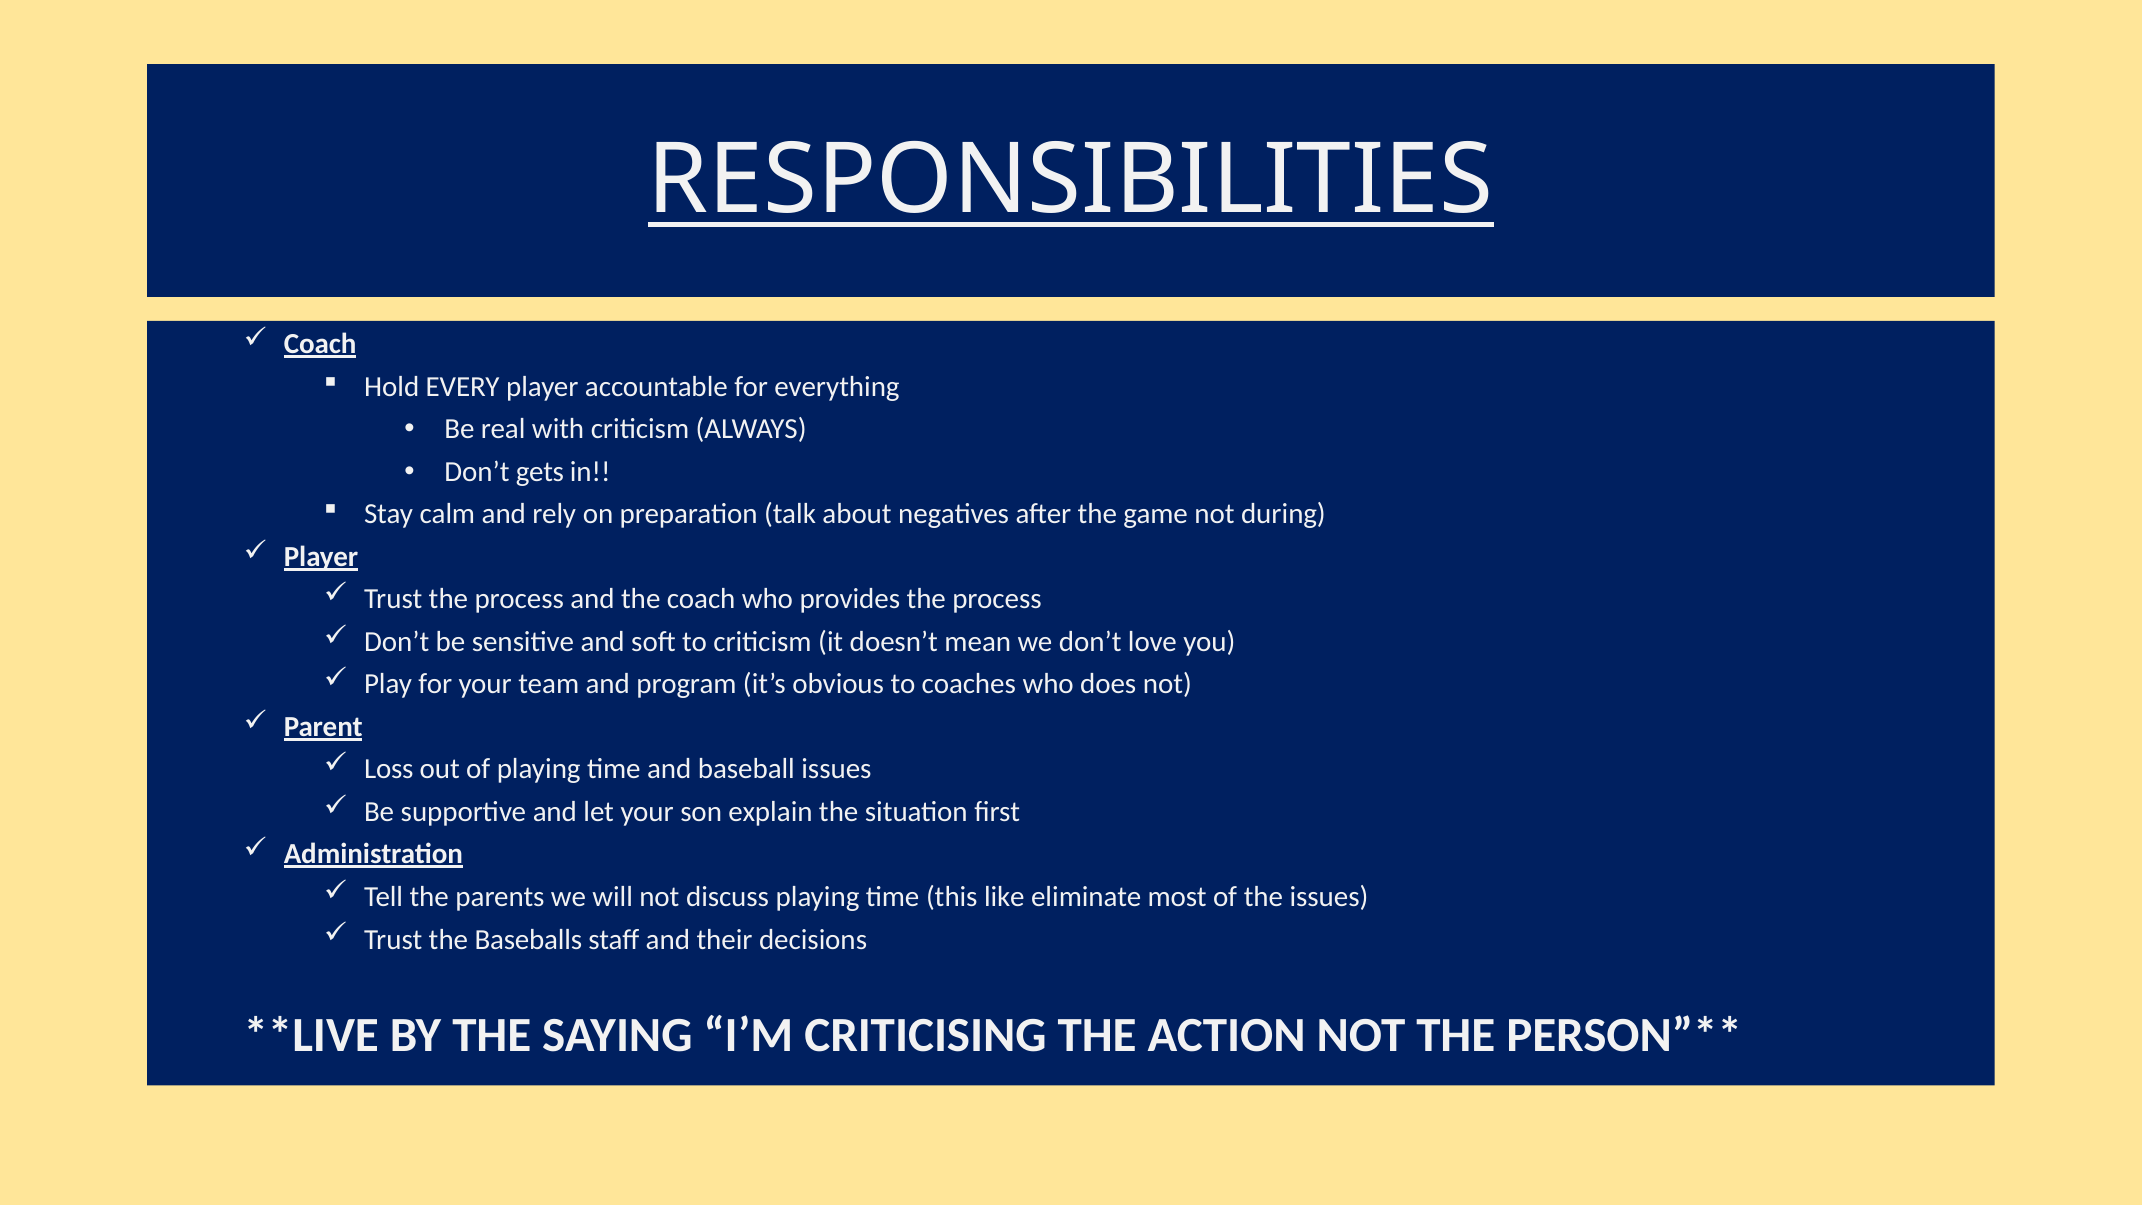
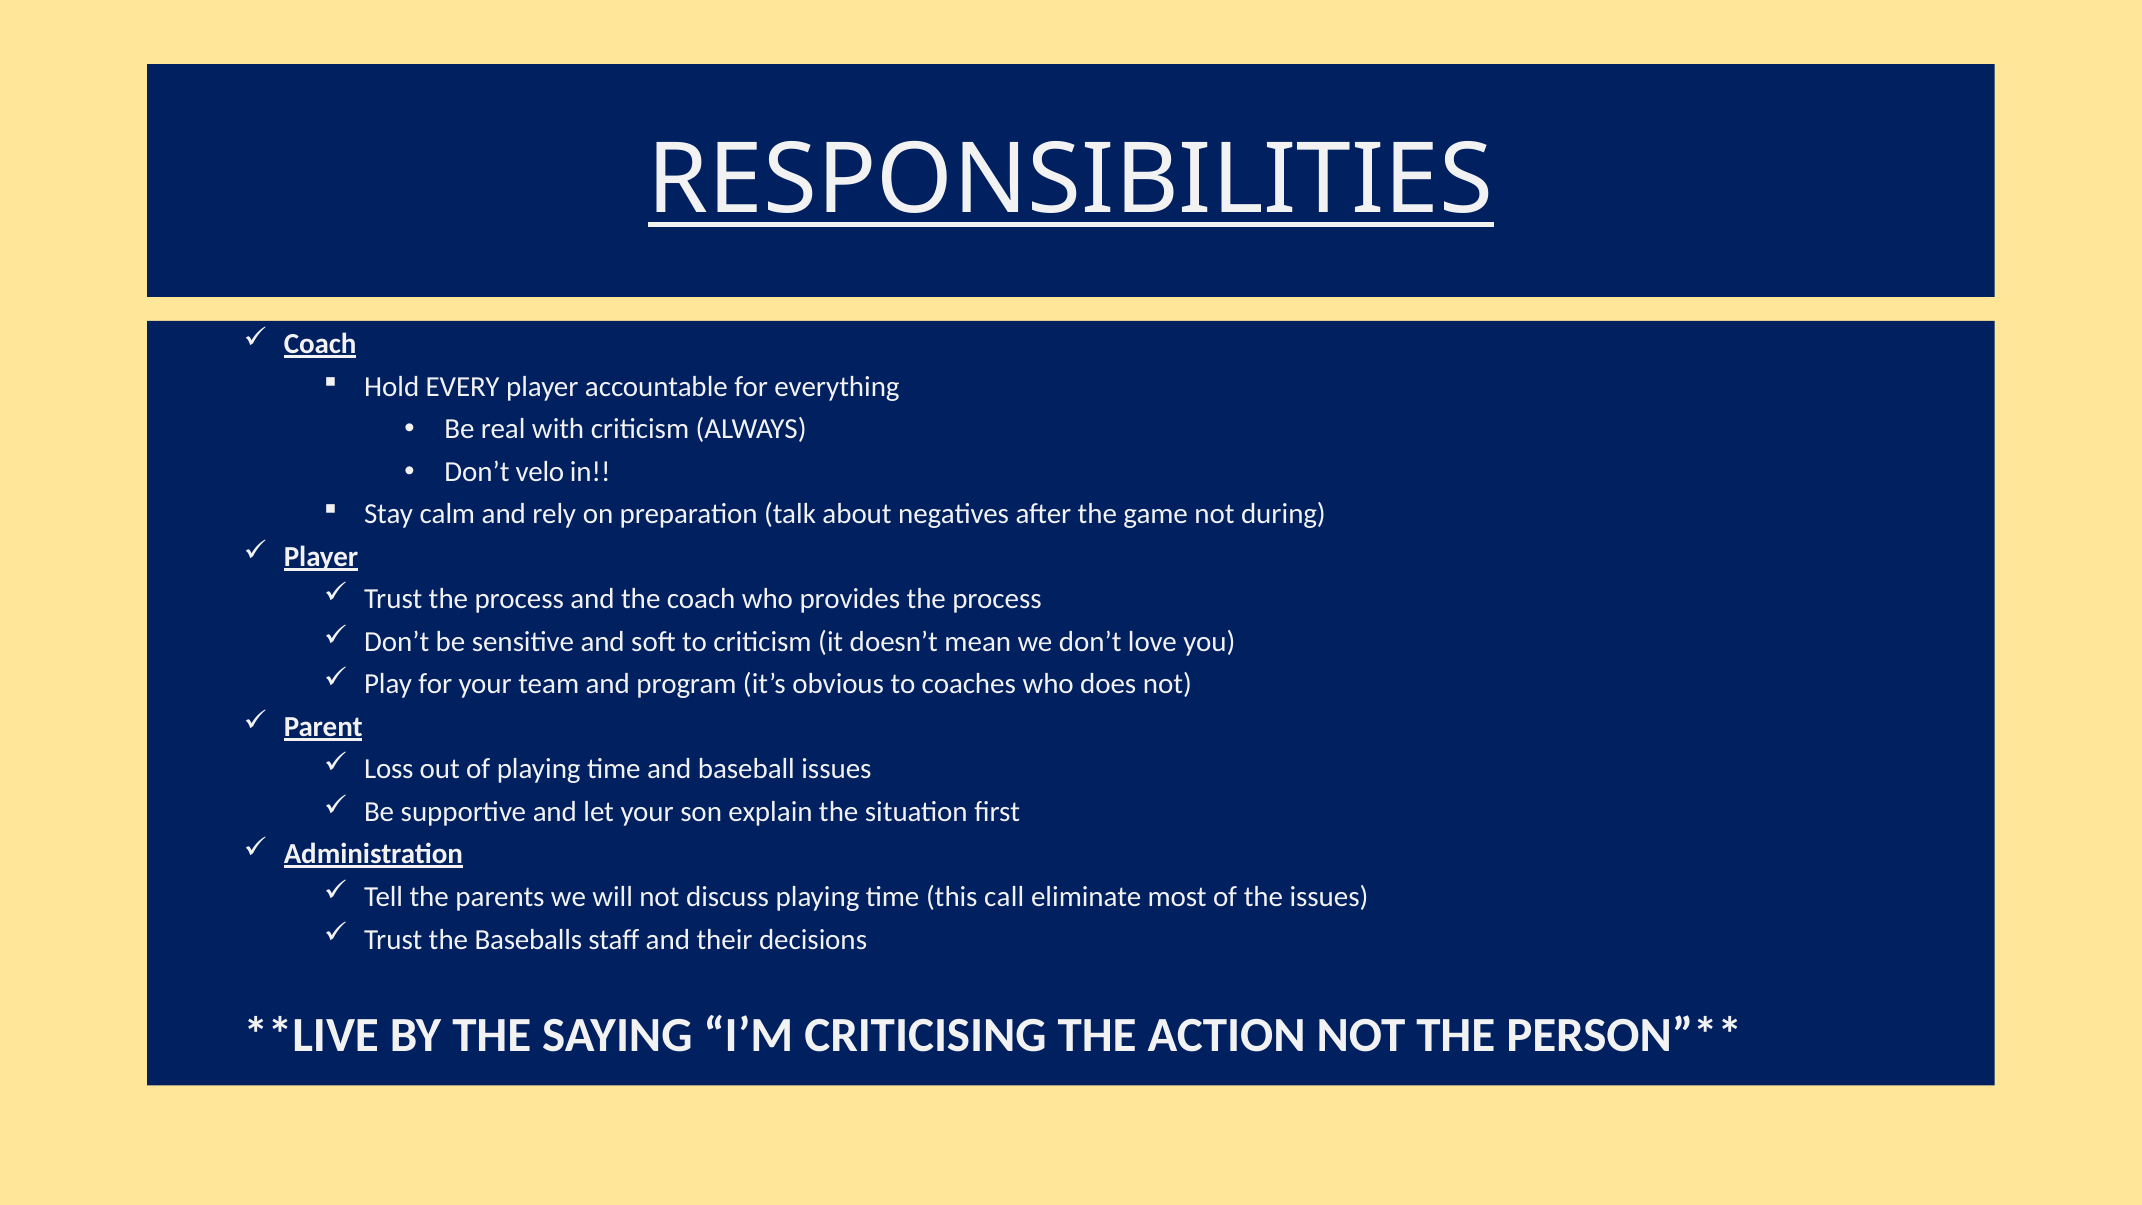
gets: gets -> velo (540, 472)
like: like -> call (1004, 897)
